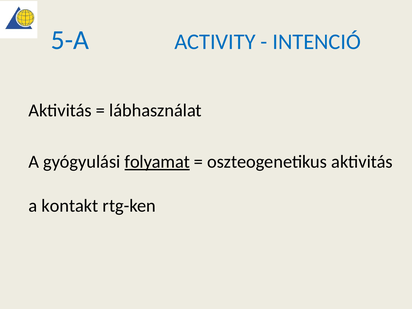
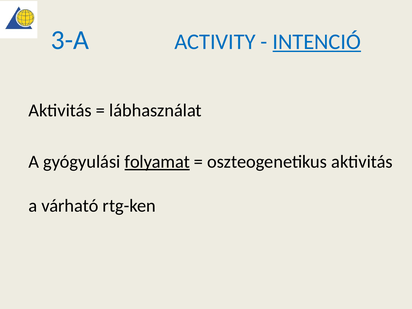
5-A: 5-A -> 3-A (70, 40)
INTENCIÓ underline: none -> present (317, 42)
kontakt: kontakt -> várható (70, 206)
